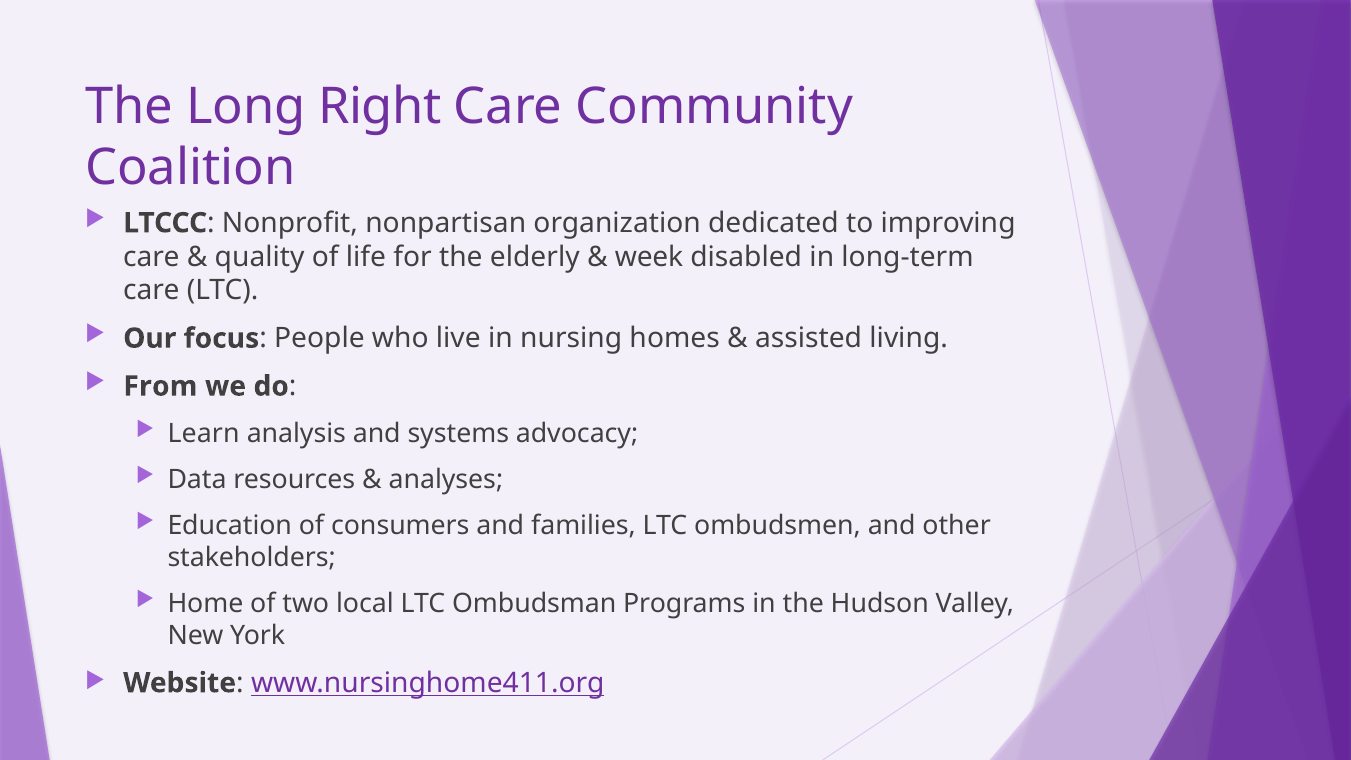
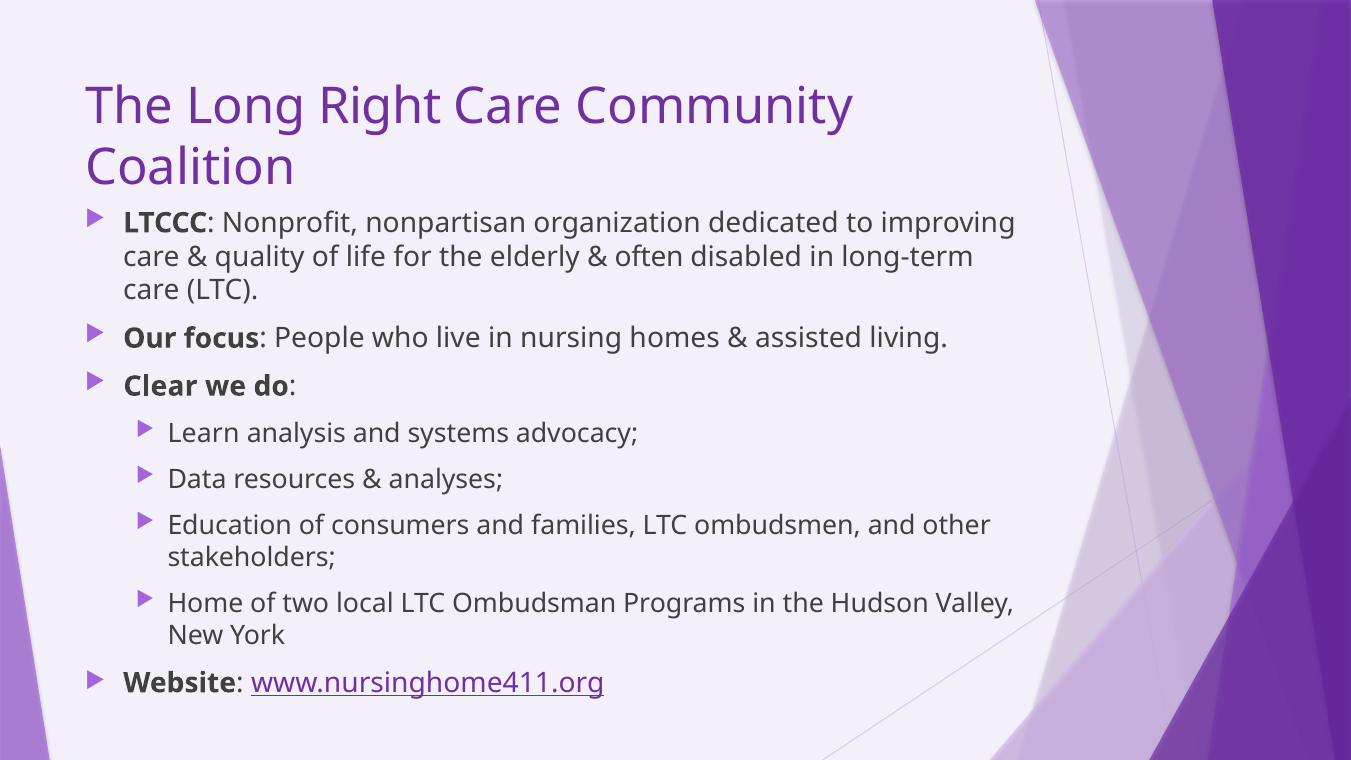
week: week -> often (649, 257)
From: From -> Clear (160, 386)
